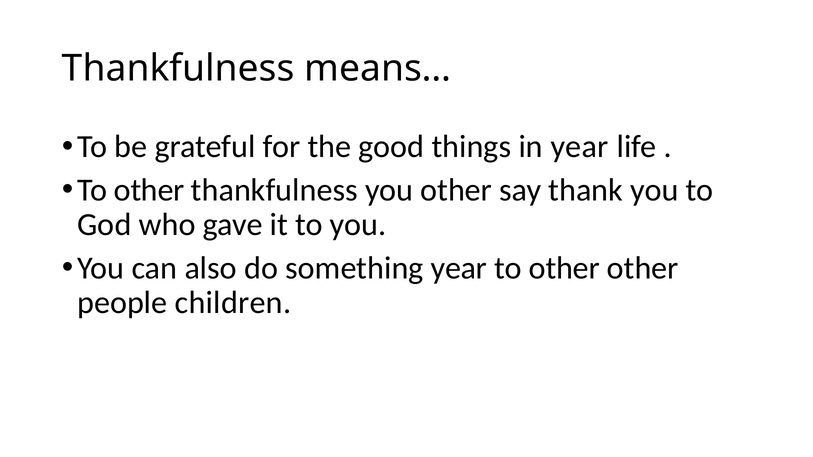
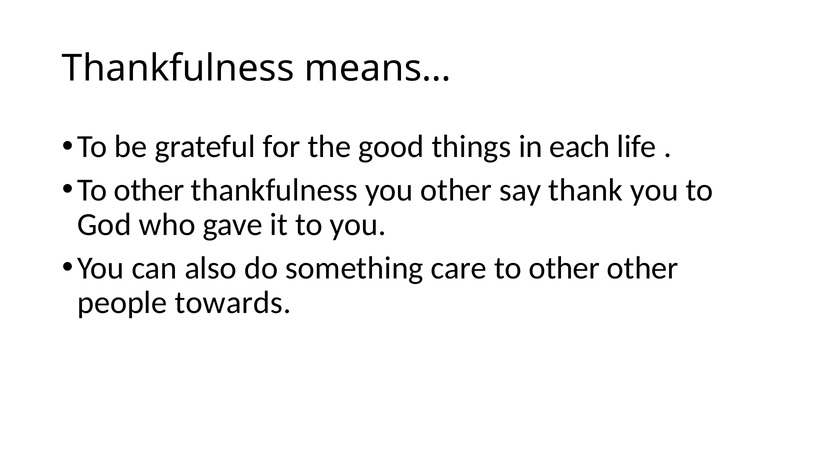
in year: year -> each (580, 147)
something year: year -> care (459, 268)
children: children -> towards (233, 303)
